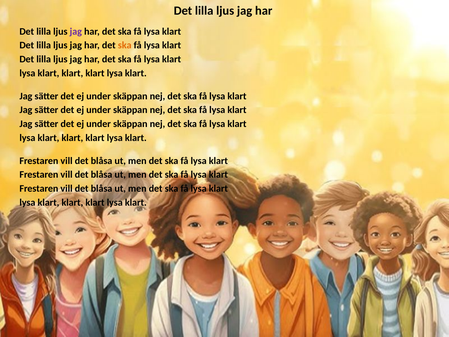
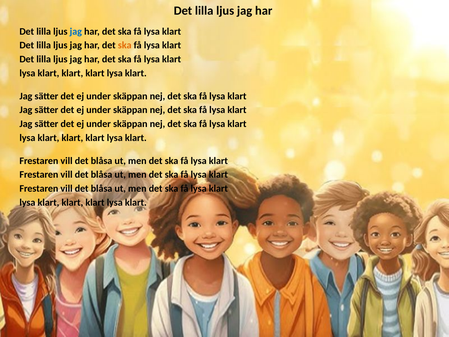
jag colour: purple -> blue (76, 31)
